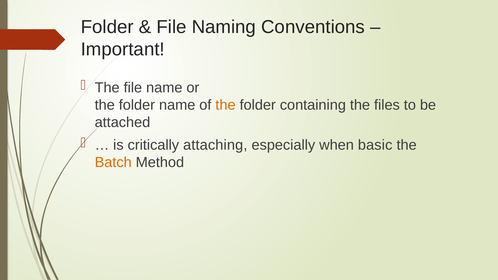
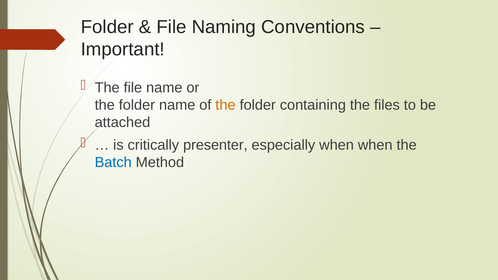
attaching: attaching -> presenter (215, 145)
when basic: basic -> when (375, 145)
Batch colour: orange -> blue (113, 163)
